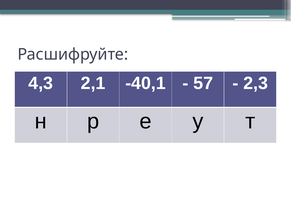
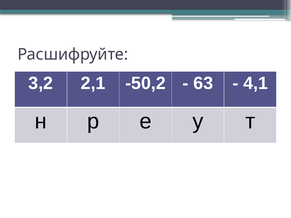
4,3: 4,3 -> 3,2 (41, 83)
-40,1: -40,1 -> -50,2 (145, 83)
57: 57 -> 63 (203, 83)
2,3: 2,3 -> 4,1 (256, 83)
